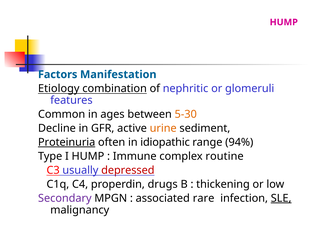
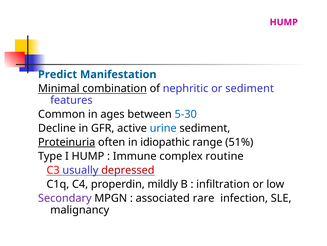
Factors: Factors -> Predict (58, 74)
Etiology: Etiology -> Minimal (59, 88)
or glomeruli: glomeruli -> sediment (250, 88)
5-30 colour: orange -> blue (186, 114)
urine colour: orange -> blue (163, 128)
94%: 94% -> 51% (239, 142)
drugs: drugs -> mildly (163, 184)
thickening: thickening -> infiltration (223, 184)
SLE underline: present -> none (281, 198)
